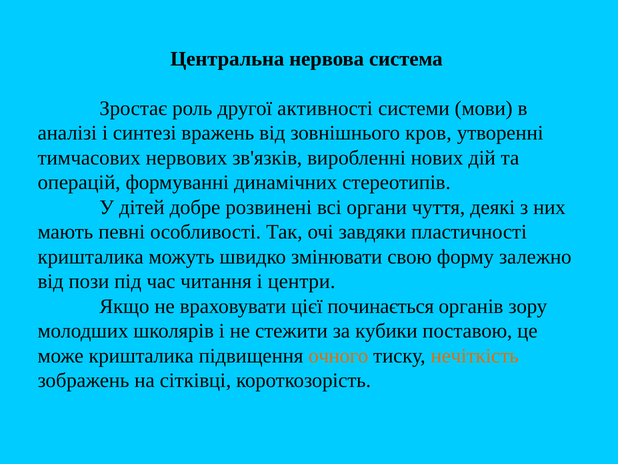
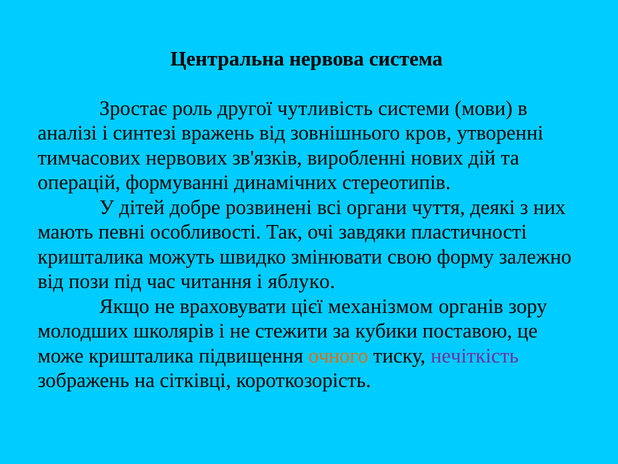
активності: активності -> чутливість (325, 108)
центри: центри -> яблуко (302, 281)
починається: починається -> механізмом (381, 306)
нечіткість colour: orange -> purple (475, 355)
